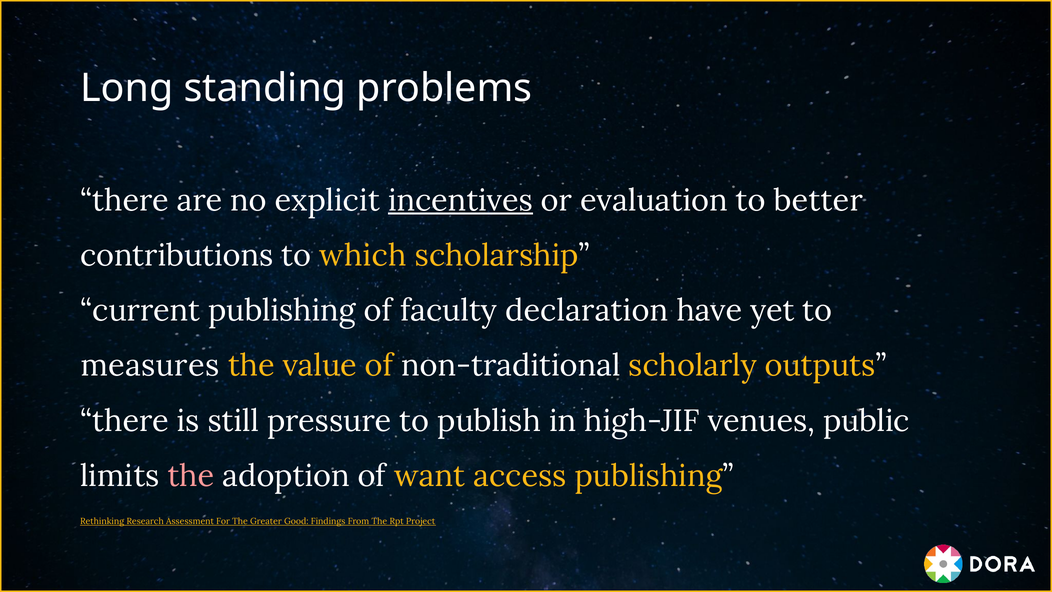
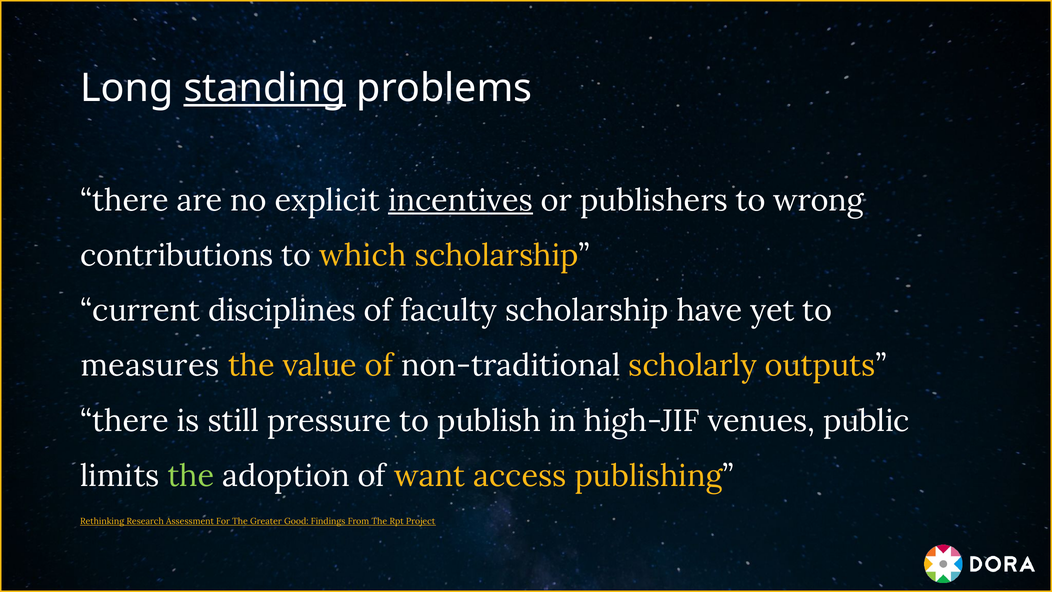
standing underline: none -> present (265, 88)
evaluation: evaluation -> publishers (654, 200)
better: better -> wrong (819, 200)
current publishing: publishing -> disciplines (282, 311)
faculty declaration: declaration -> scholarship (587, 311)
the colour: pink -> light green (191, 476)
